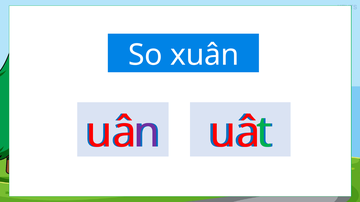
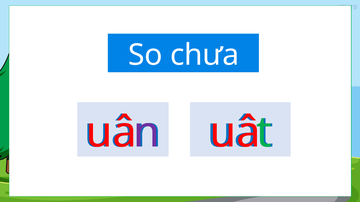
xuân: xuân -> chưa (205, 55)
